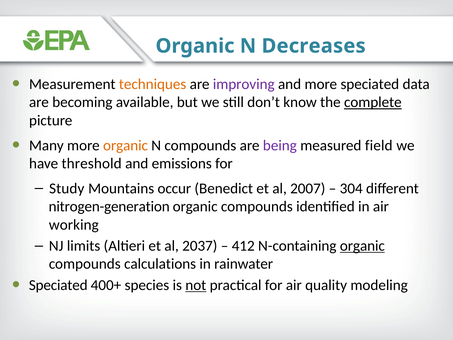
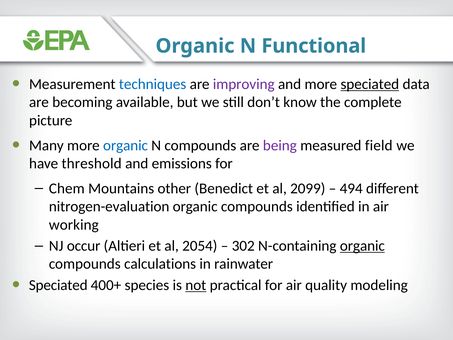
Decreases: Decreases -> Functional (314, 46)
techniques colour: orange -> blue (153, 84)
speciated underline: none -> present (370, 84)
complete underline: present -> none (373, 102)
organic colour: orange -> blue (125, 145)
Study: Study -> Chem (67, 188)
occur: occur -> other (174, 188)
2007: 2007 -> 2099 (308, 188)
304: 304 -> 494 (351, 188)
nitrogen-generation: nitrogen-generation -> nitrogen-evaluation (109, 206)
limits: limits -> occur (84, 246)
2037: 2037 -> 2054 (200, 246)
412: 412 -> 302 (243, 246)
